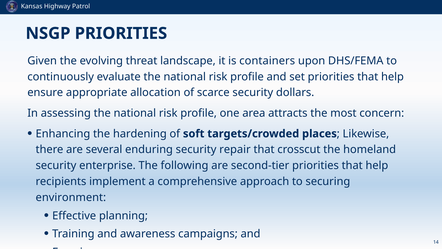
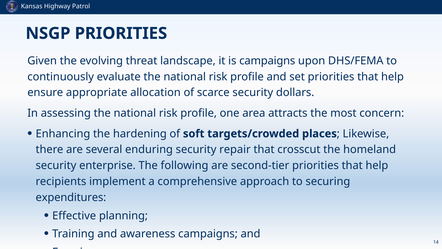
is containers: containers -> campaigns (267, 61)
environment: environment -> expenditures (71, 197)
